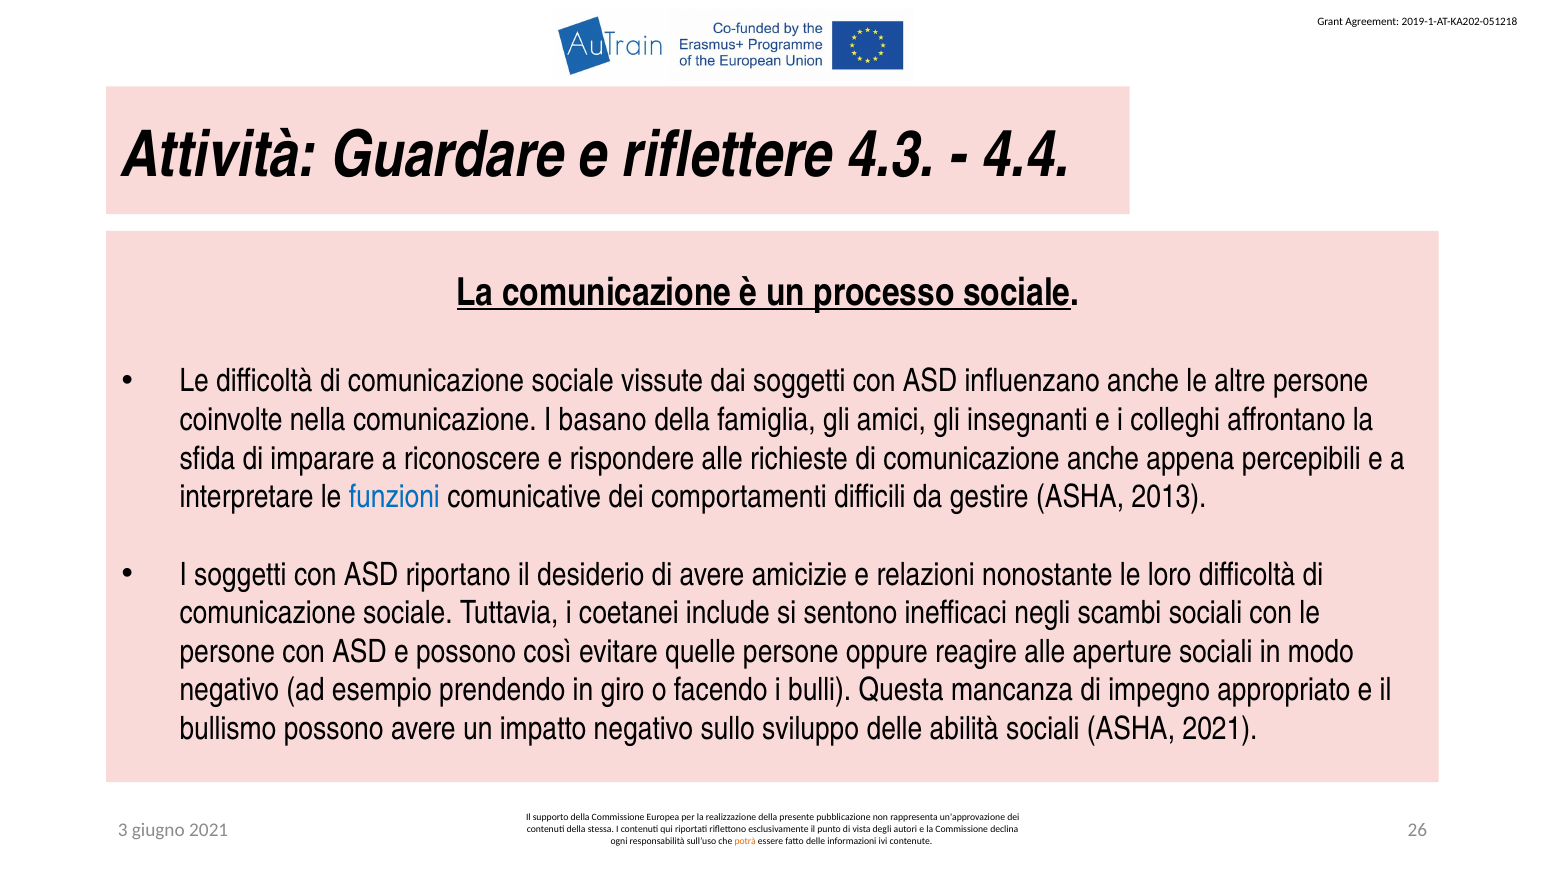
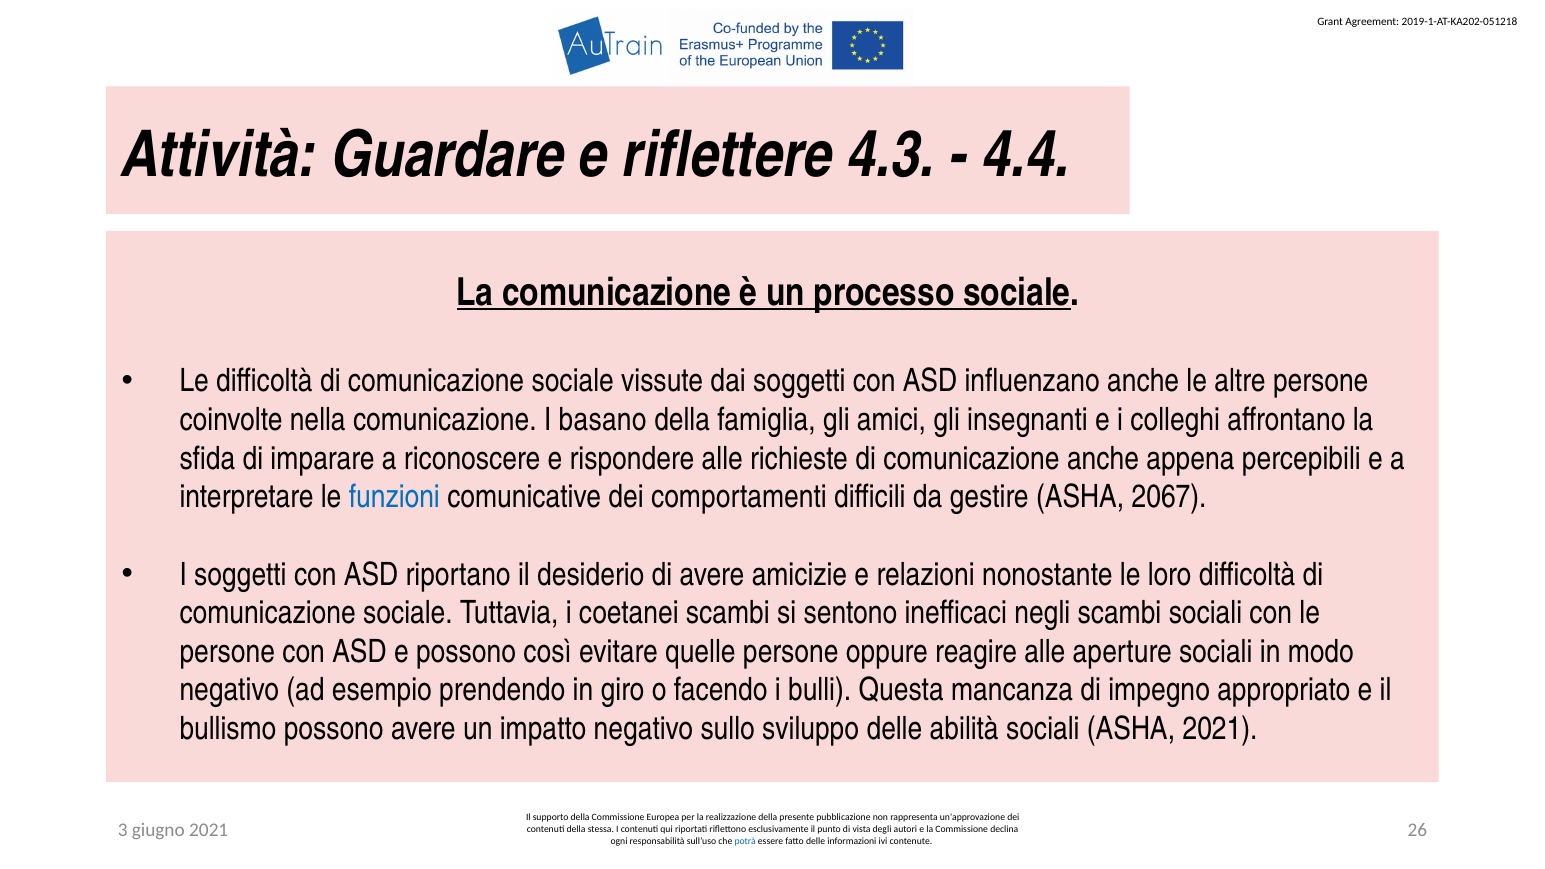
2013: 2013 -> 2067 (1169, 497)
coetanei include: include -> scambi (728, 613)
potrà colour: orange -> blue (745, 841)
